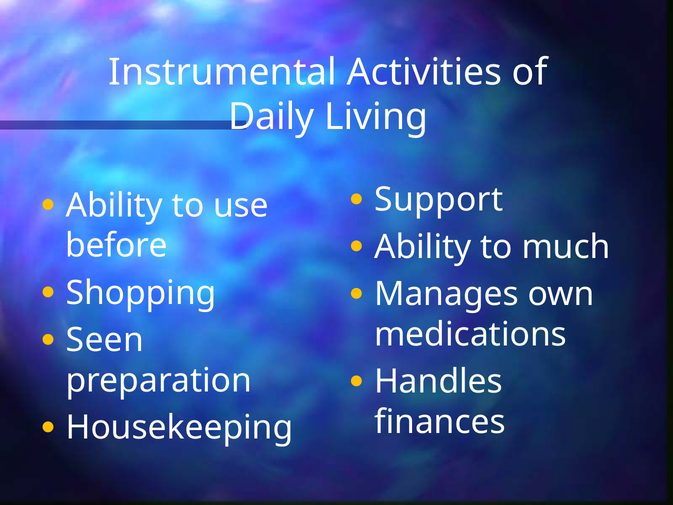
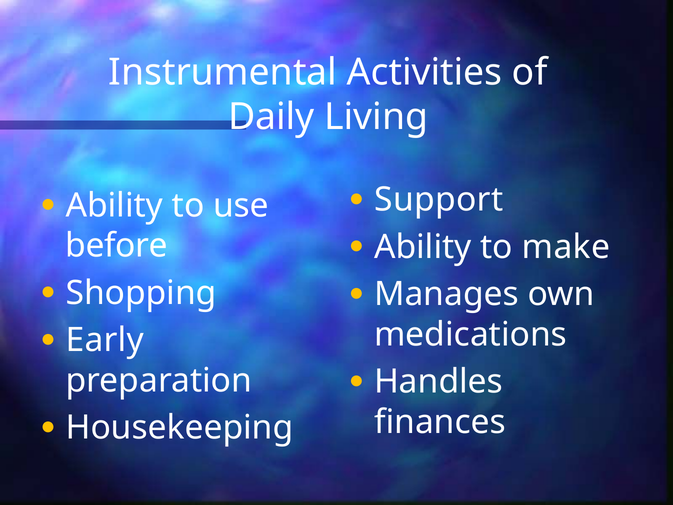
much: much -> make (566, 247)
Seen: Seen -> Early (105, 340)
